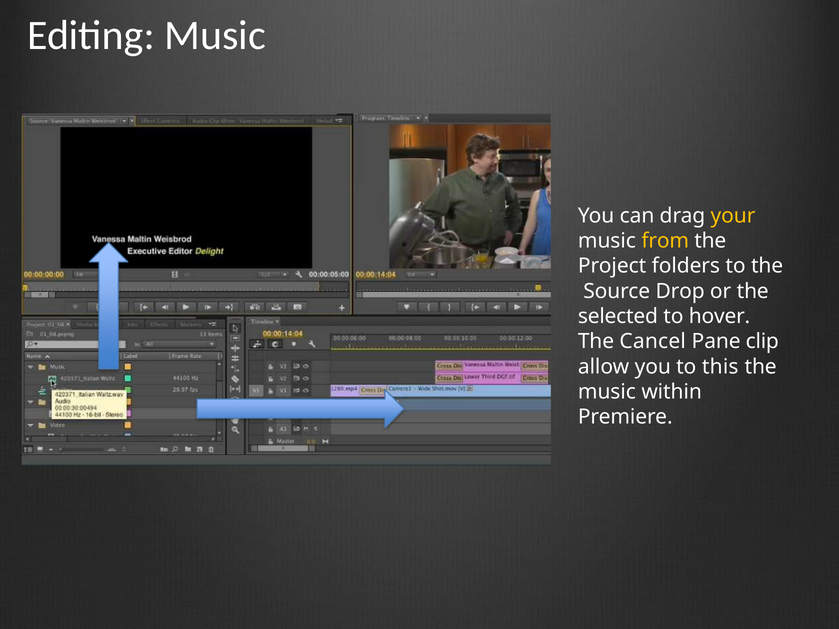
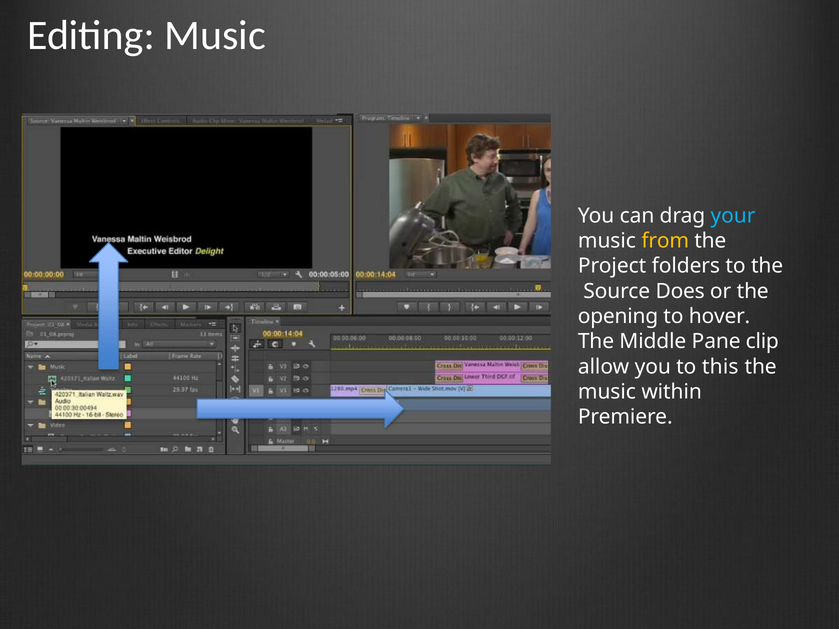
your colour: yellow -> light blue (733, 216)
Drop: Drop -> Does (680, 291)
selected: selected -> opening (618, 317)
Cancel: Cancel -> Middle (653, 342)
